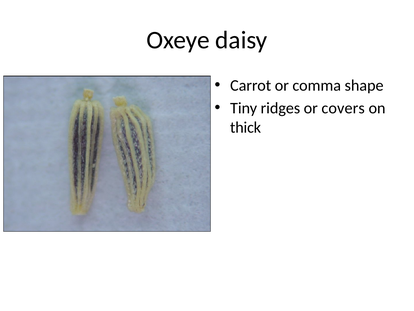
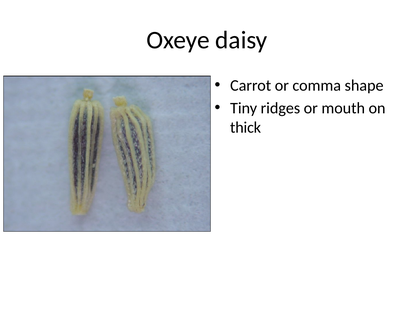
covers: covers -> mouth (343, 108)
